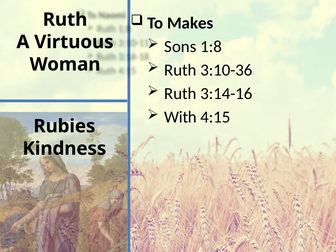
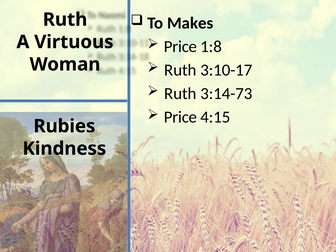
Sons: Sons -> Price (180, 46)
3:10-36: 3:10-36 -> 3:10-17 (226, 70)
3:14-16: 3:14-16 -> 3:14-73 (226, 94)
With: With -> Price (180, 117)
